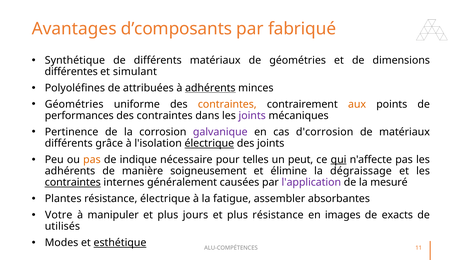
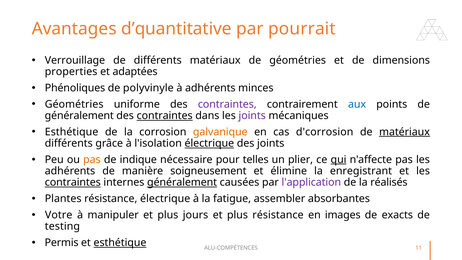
d’composants: d’composants -> d’quantitative (176, 29)
fabriqué: fabriqué -> pourrait (302, 29)
Synthétique: Synthétique -> Verrouillage (75, 60)
différentes: différentes -> properties (71, 72)
simulant: simulant -> adaptées (135, 72)
Polyoléfines: Polyoléfines -> Phénoliques (75, 88)
attribuées: attribuées -> polyvinyle (148, 88)
adhérents underline: present -> none (210, 88)
contraintes colour: orange -> purple (227, 104)
aux colour: orange -> blue (357, 104)
performances: performances -> généralement (79, 116)
contraintes underline: none -> present (165, 116)
Pertinence: Pertinence -> Esthétique (72, 132)
galvanique colour: purple -> orange (220, 132)
matériaux underline: none -> present (404, 132)
peut: peut -> plier (301, 160)
dégraissage: dégraissage -> enregistrant (361, 171)
généralement underline: none -> present (182, 182)
mesuré: mesuré -> réalisés (389, 182)
utilisés: utilisés -> testing (62, 226)
Modes: Modes -> Permis (62, 243)
